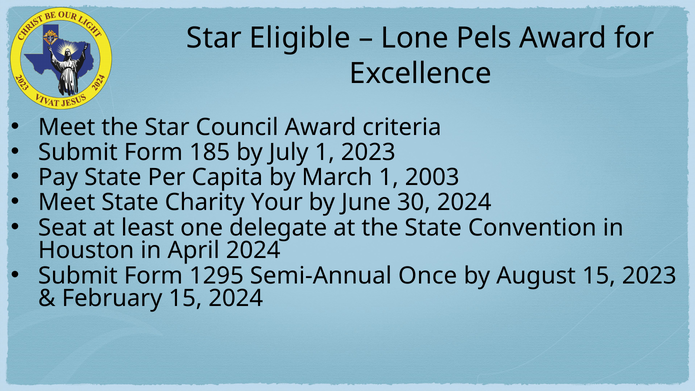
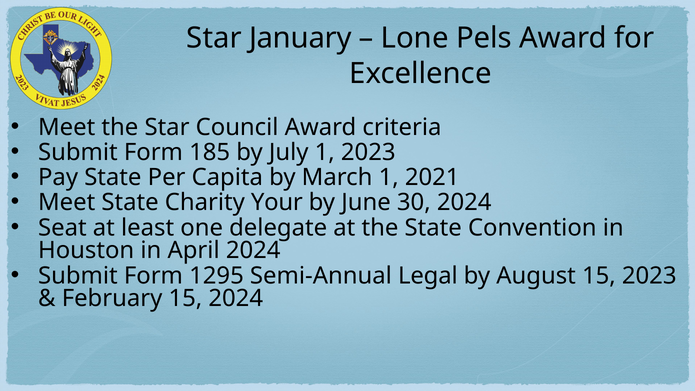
Eligible: Eligible -> January (300, 38)
2003: 2003 -> 2021 (432, 177)
Once: Once -> Legal (428, 276)
